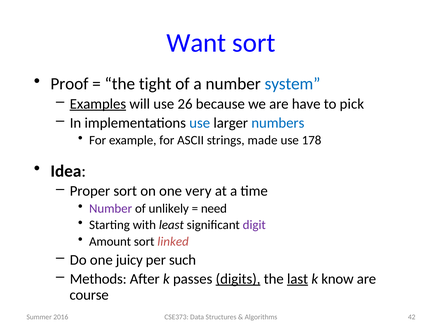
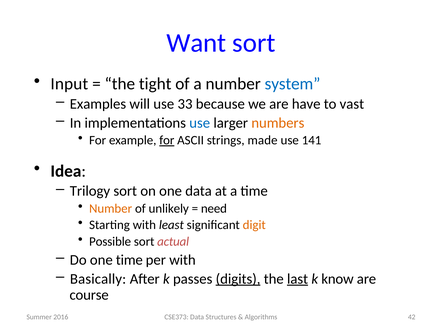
Proof: Proof -> Input (69, 84)
Examples underline: present -> none (98, 104)
26: 26 -> 33 (185, 104)
pick: pick -> vast (352, 104)
numbers colour: blue -> orange (278, 123)
for underline: none -> present (167, 140)
178: 178 -> 141 (312, 140)
Proper: Proper -> Trilogy (90, 191)
one very: very -> data (199, 191)
Number colour: purple -> orange (111, 208)
digit colour: purple -> orange (254, 225)
Amount: Amount -> Possible (110, 241)
linked: linked -> actual (173, 241)
one juicy: juicy -> time (129, 260)
per such: such -> with (182, 260)
Methods: Methods -> Basically (98, 279)
